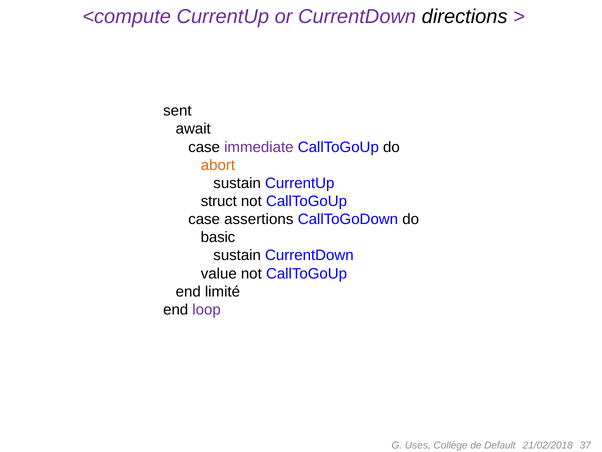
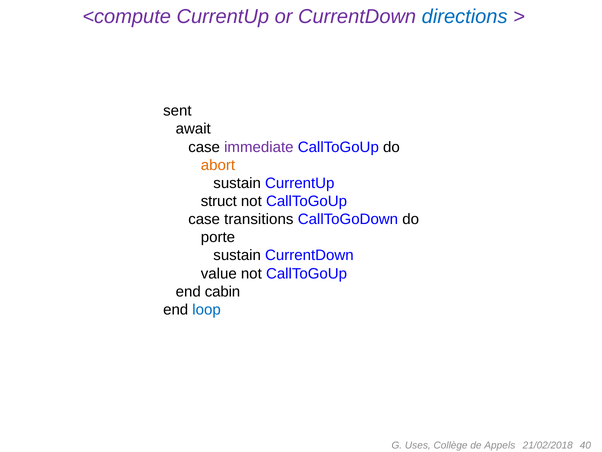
directions colour: black -> blue (465, 16)
assertions: assertions -> transitions (259, 219)
basic: basic -> porte (218, 237)
limité: limité -> cabin (223, 291)
loop colour: purple -> blue (207, 309)
Default: Default -> Appels (500, 445)
37: 37 -> 40 (585, 445)
